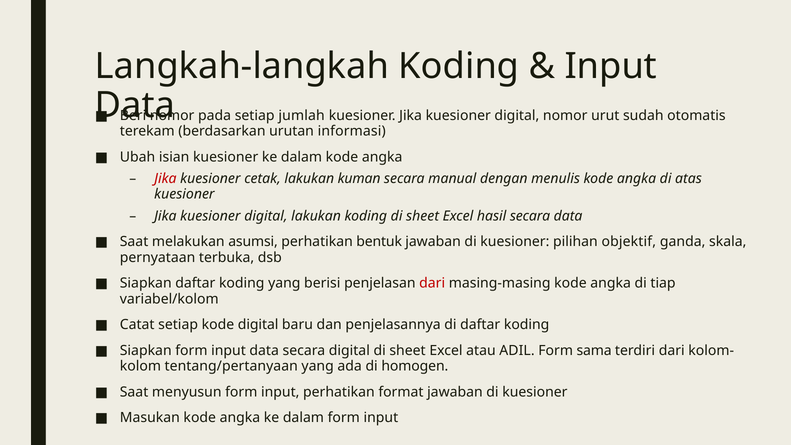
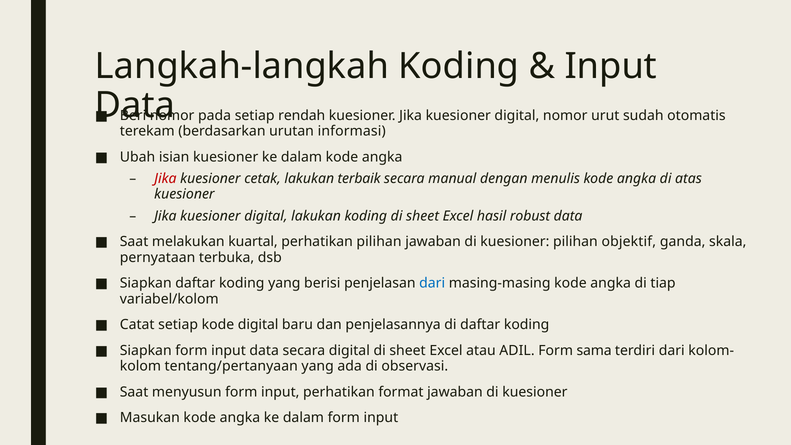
jumlah: jumlah -> rendah (302, 115)
kuman: kuman -> terbaik (359, 179)
hasil secara: secara -> robust (530, 216)
asumsi: asumsi -> kuartal (253, 242)
perhatikan bentuk: bentuk -> pilihan (379, 242)
dari colour: red -> blue (432, 283)
homogen: homogen -> observasi (415, 366)
